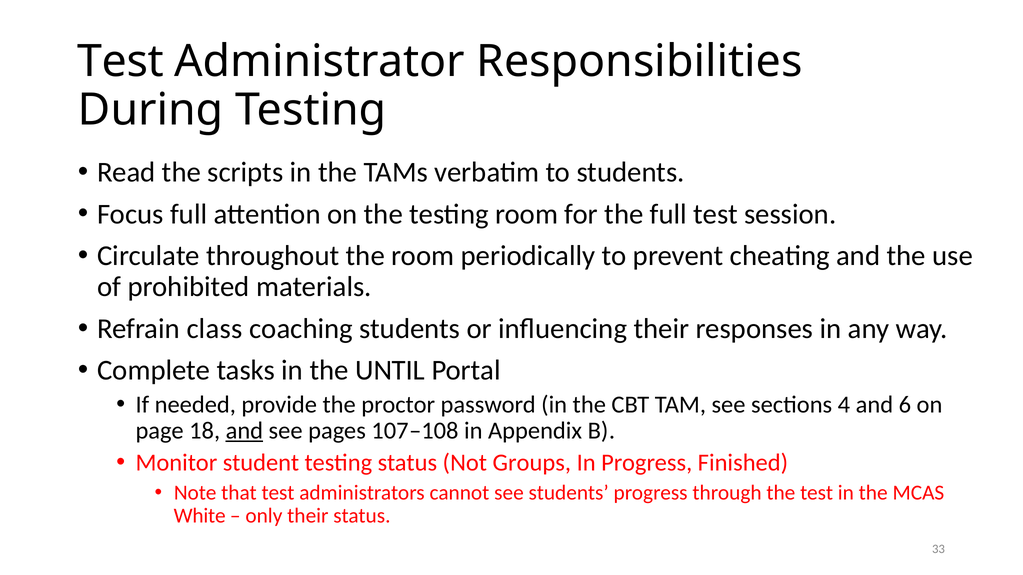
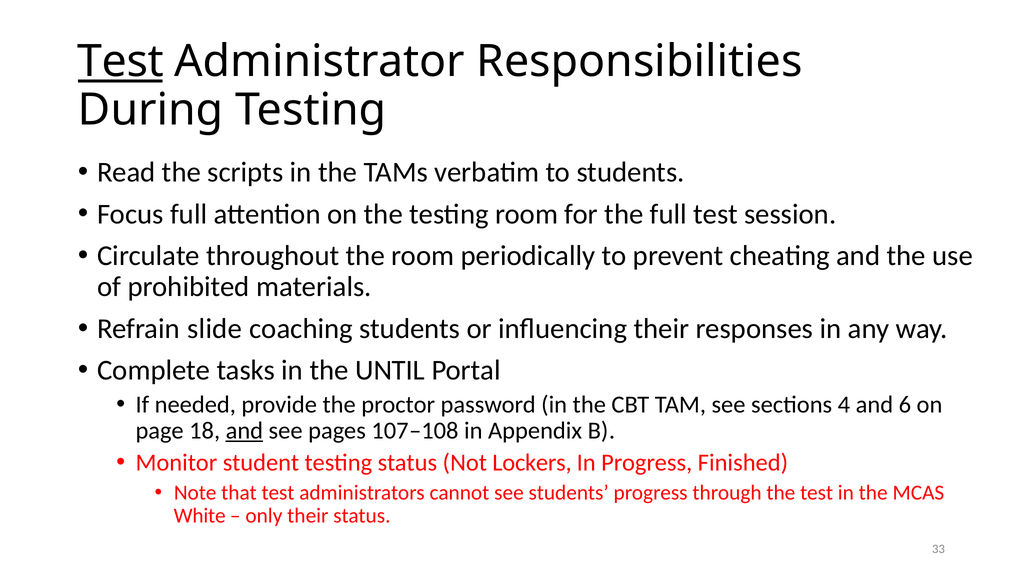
Test underline: none -> present (120, 62)
class: class -> slide (215, 329)
Groups: Groups -> Lockers (532, 463)
